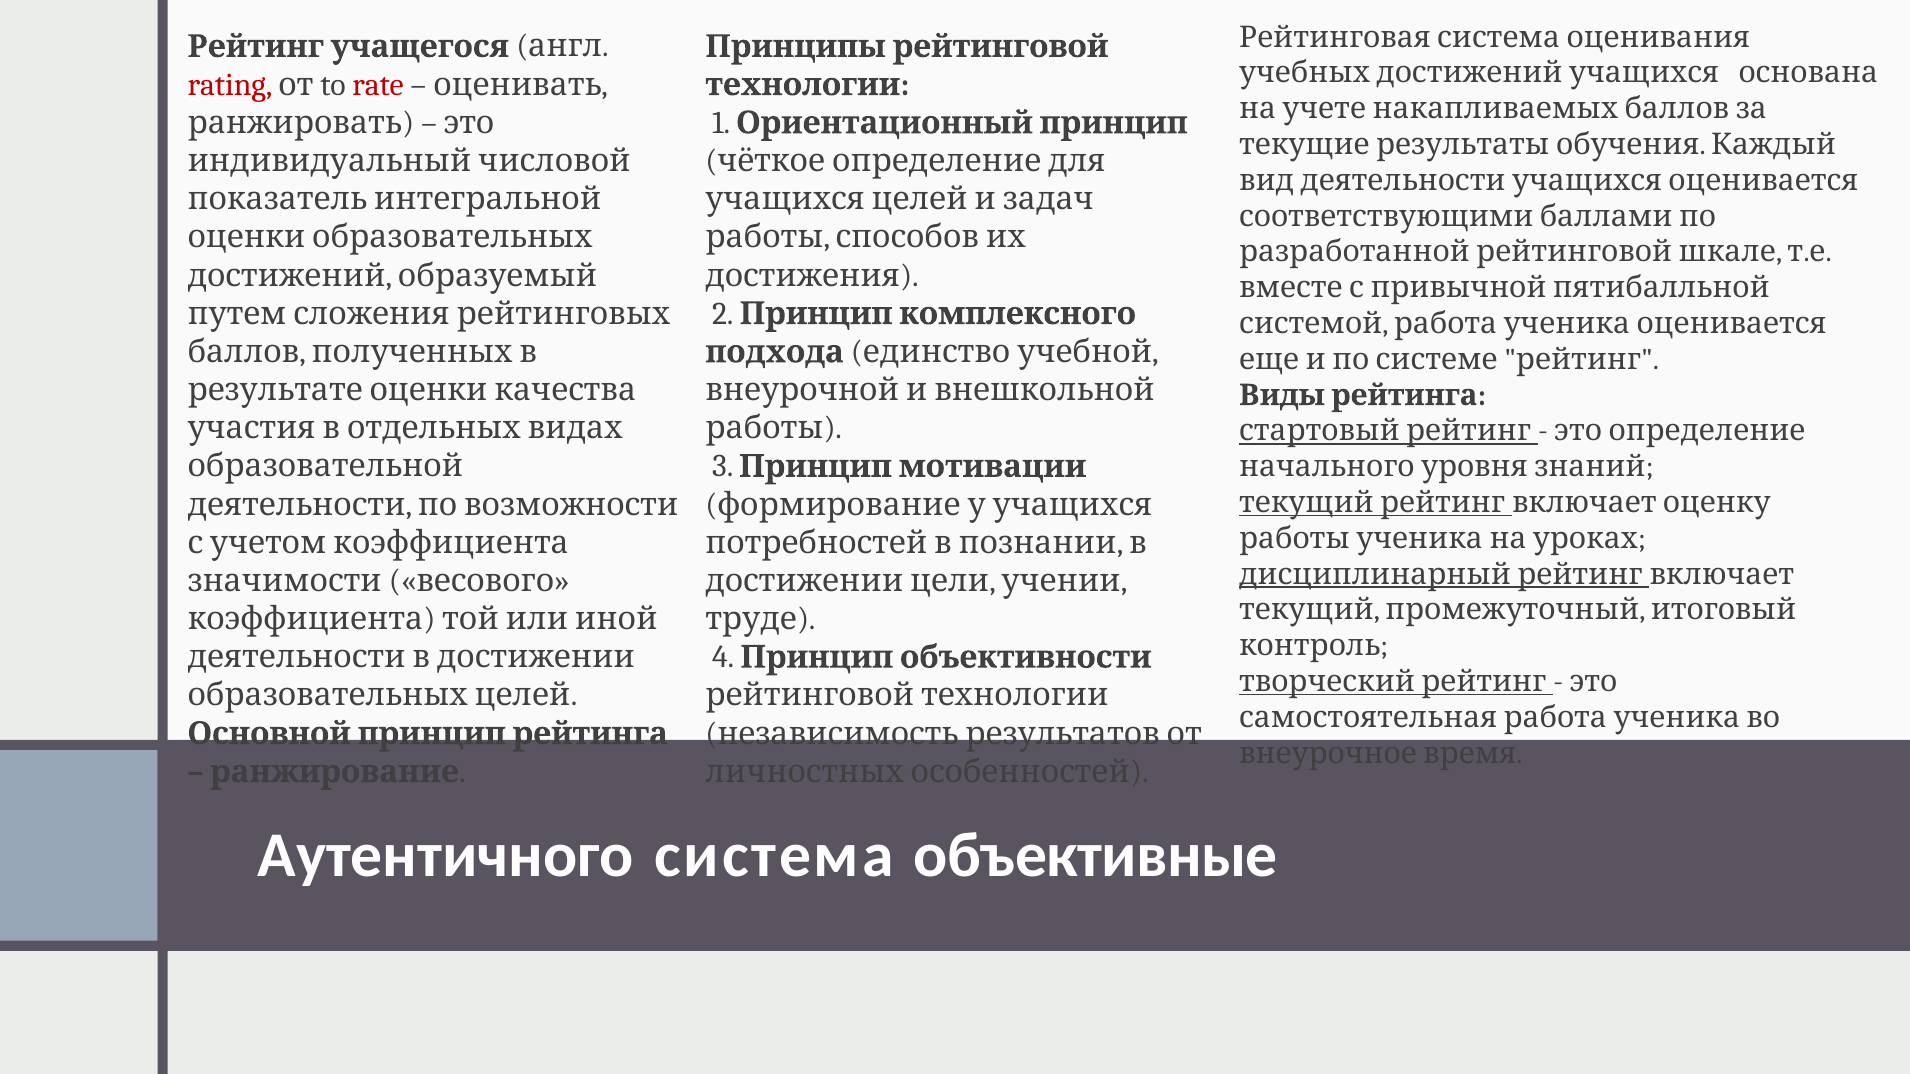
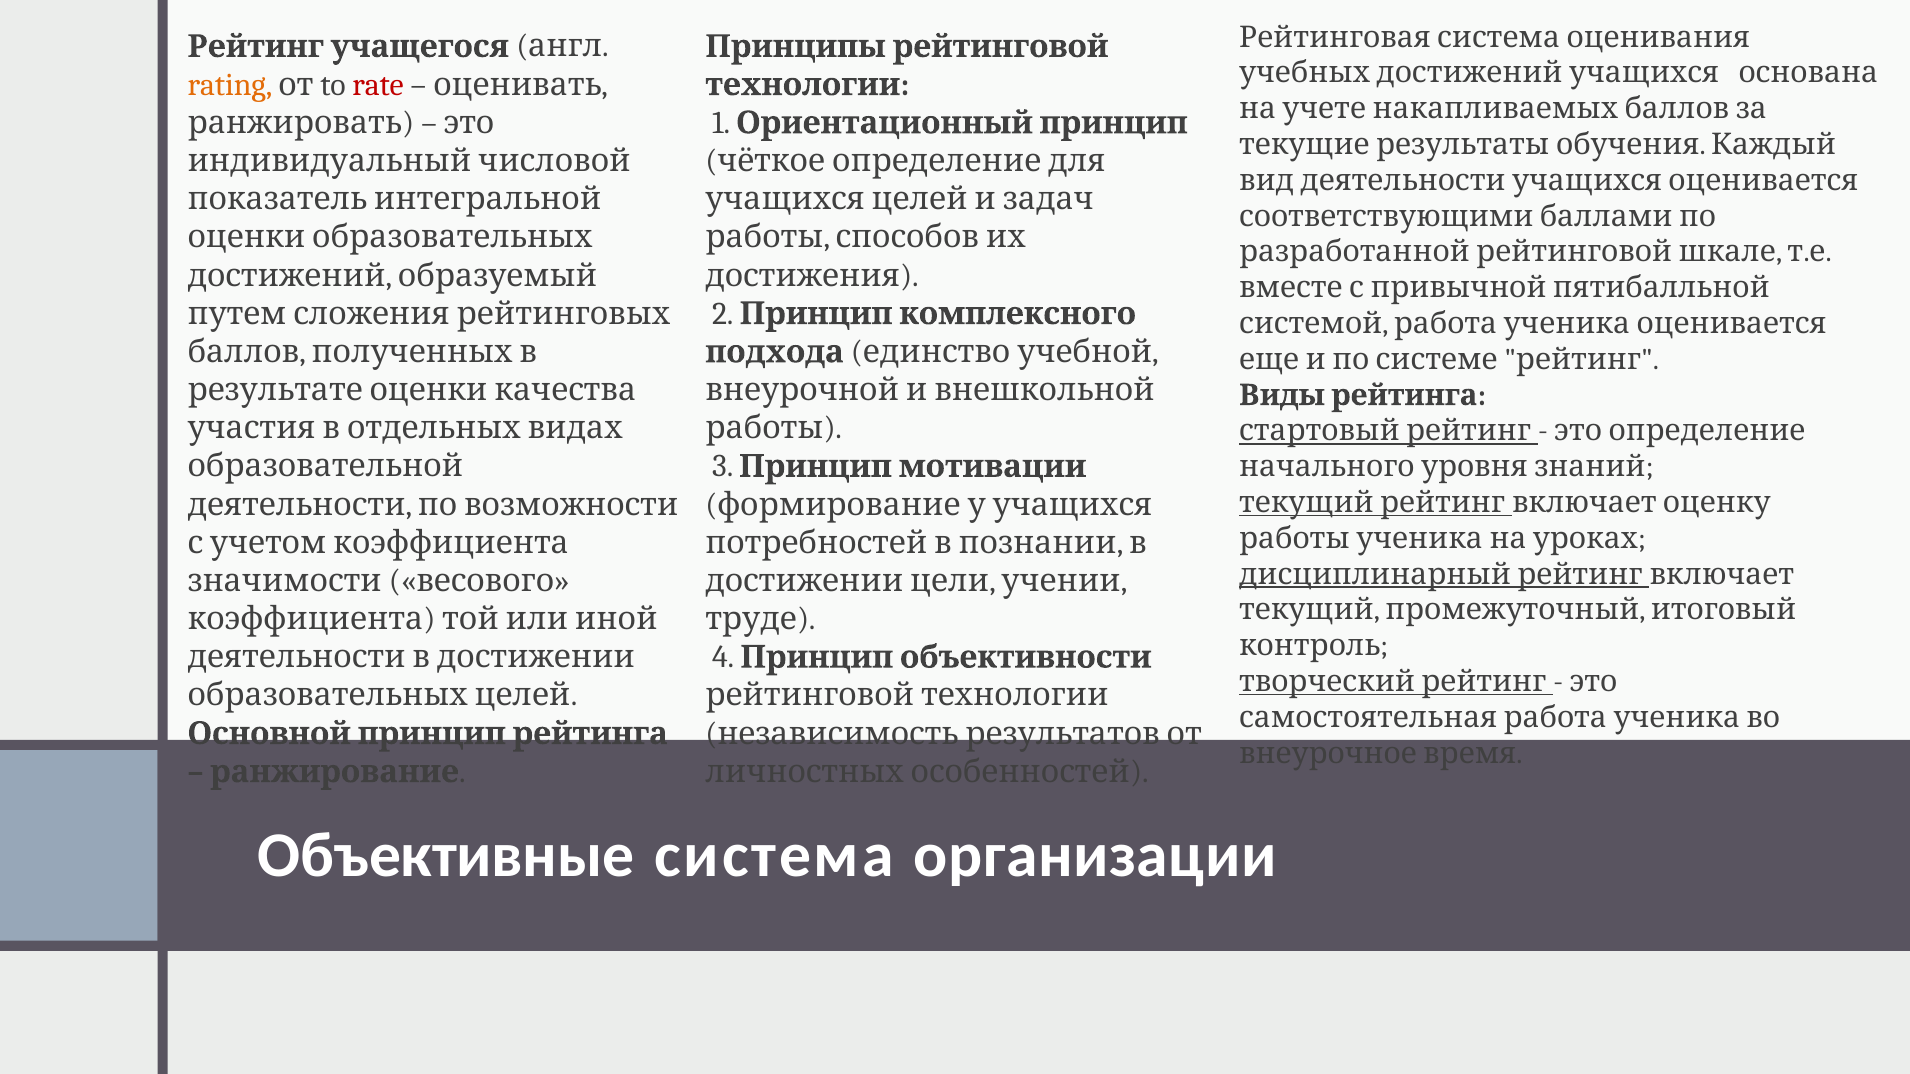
rating colour: red -> orange (230, 85)
Аутентичного: Аутентичного -> Объективные (446, 856)
объективные: объективные -> организации (1095, 856)
